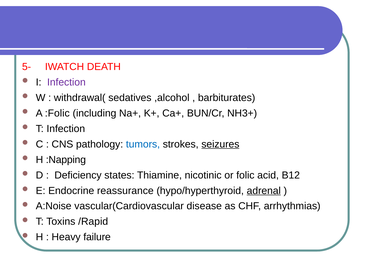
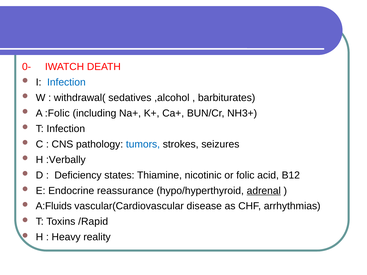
5-: 5- -> 0- (27, 67)
Infection colour: purple -> blue (66, 82)
seizures underline: present -> none (220, 144)
:Napping: :Napping -> :Verbally (66, 160)
A:Noise: A:Noise -> A:Fluids (54, 206)
failure: failure -> reality (97, 237)
